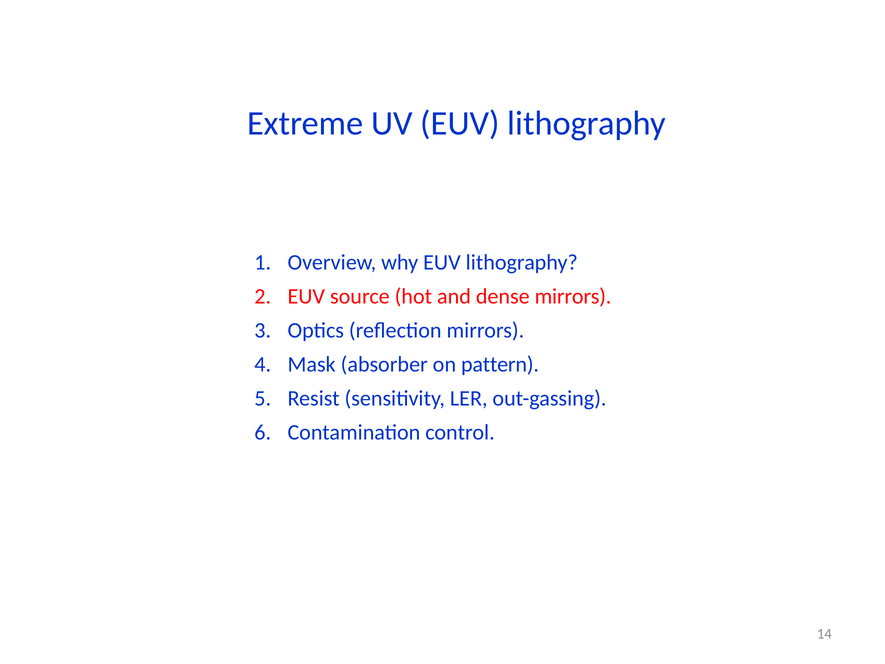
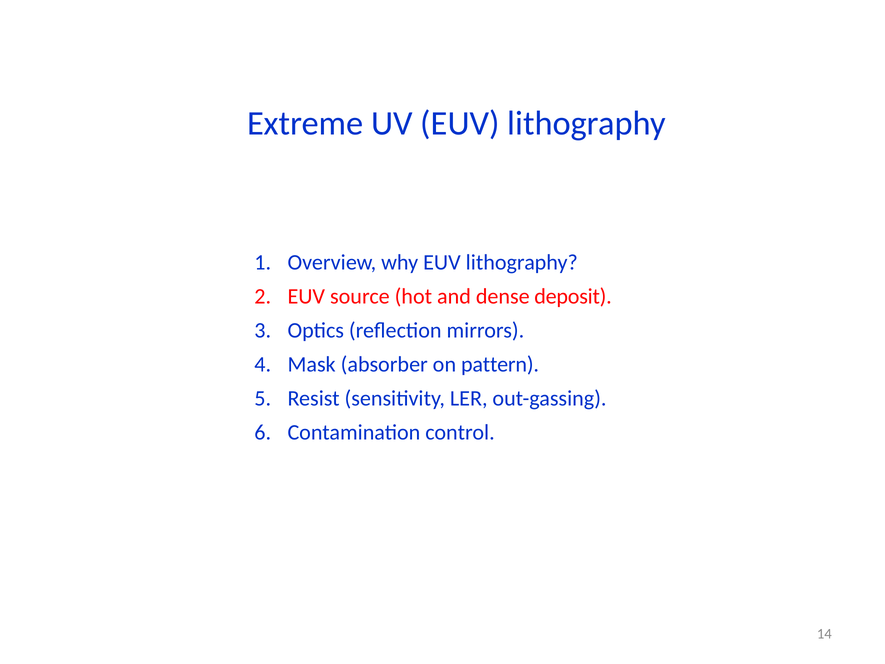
dense mirrors: mirrors -> deposit (573, 296)
